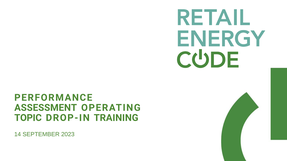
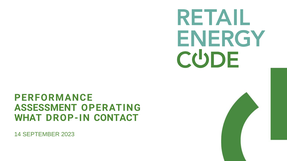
TOPIC: TOPIC -> WHAT (28, 118)
TRAINING: TRAINING -> CONTACT (116, 118)
